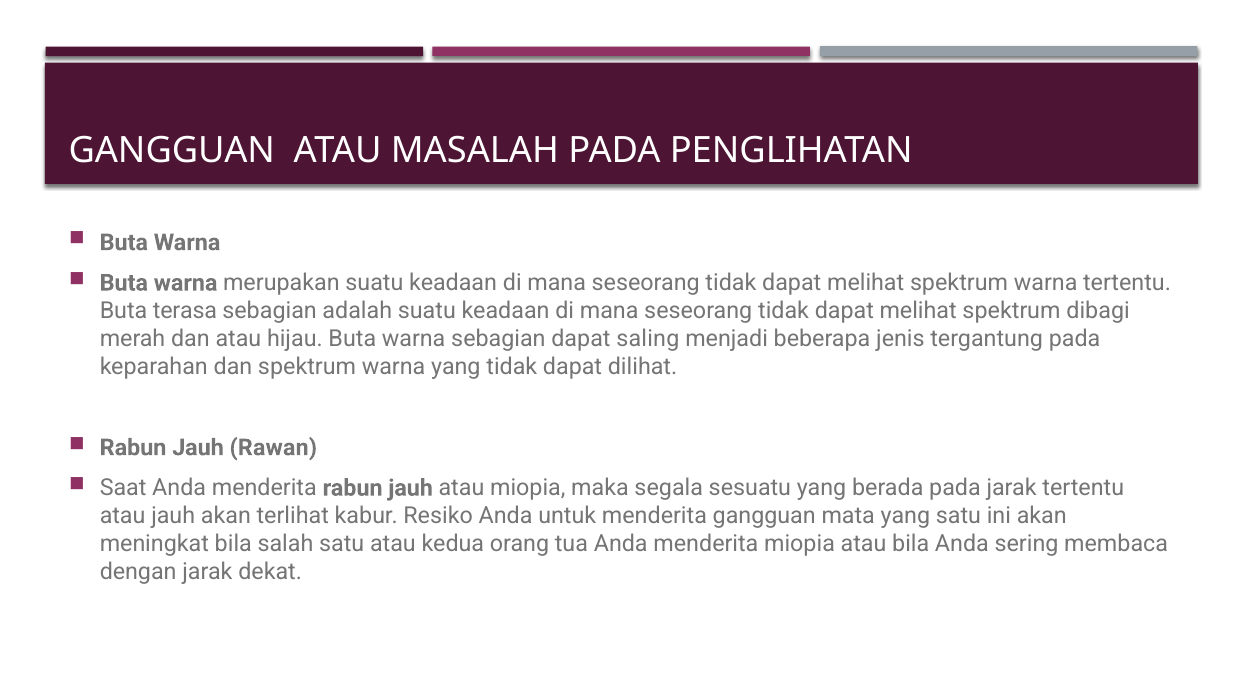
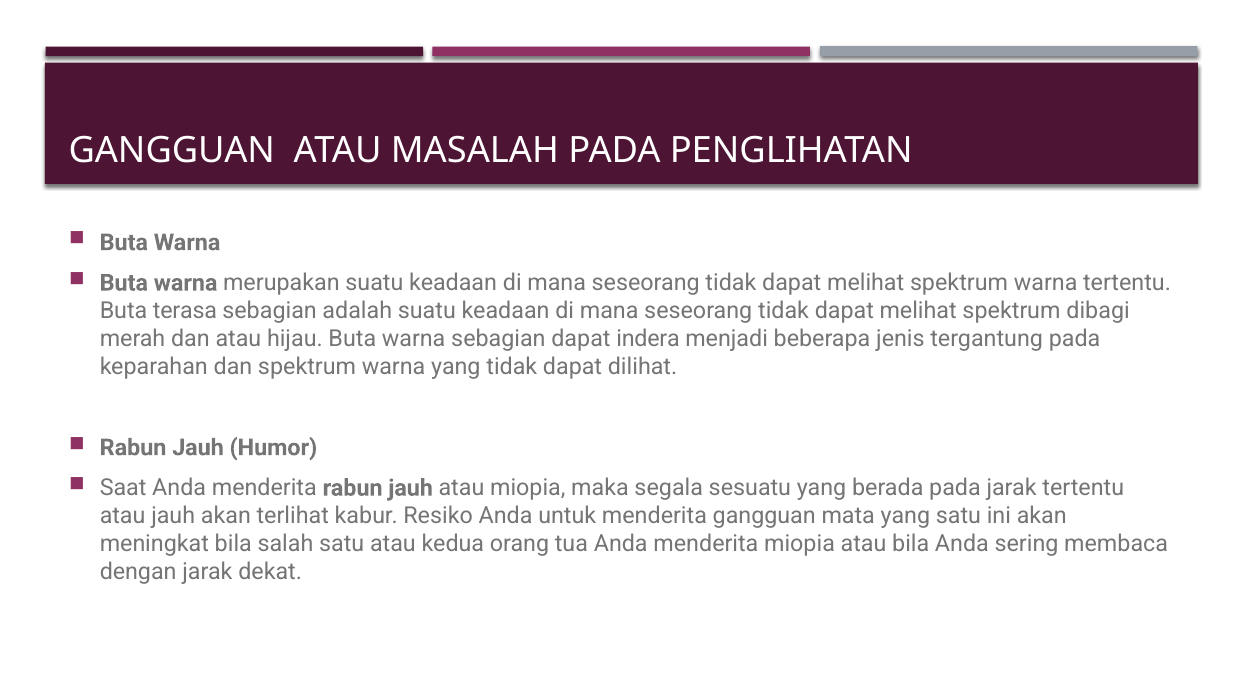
saling: saling -> indera (648, 339)
Rawan: Rawan -> Humor (273, 448)
